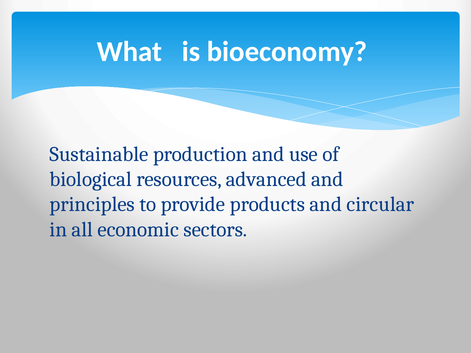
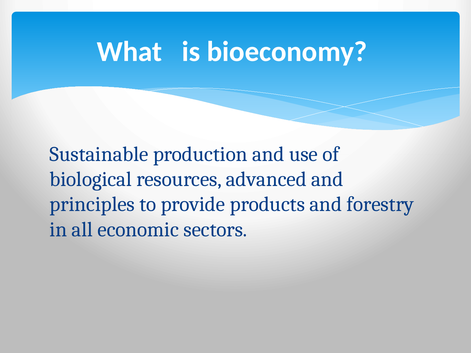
circular: circular -> forestry (380, 205)
